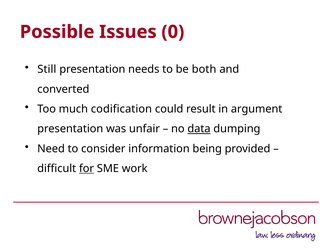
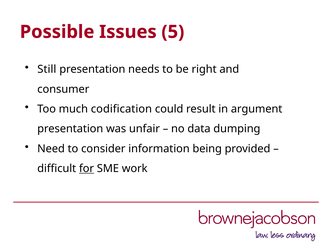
0: 0 -> 5 (173, 32)
both: both -> right (204, 69)
converted: converted -> consumer (63, 89)
data underline: present -> none (199, 129)
